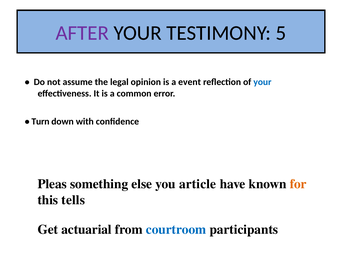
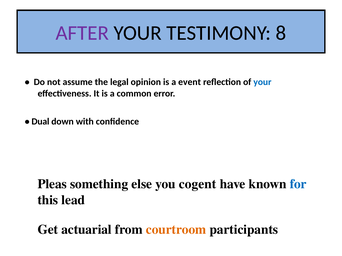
5: 5 -> 8 (281, 33)
Turn: Turn -> Dual (40, 122)
article: article -> cogent (198, 184)
for colour: orange -> blue (298, 184)
tells: tells -> lead (73, 200)
courtroom colour: blue -> orange (176, 230)
